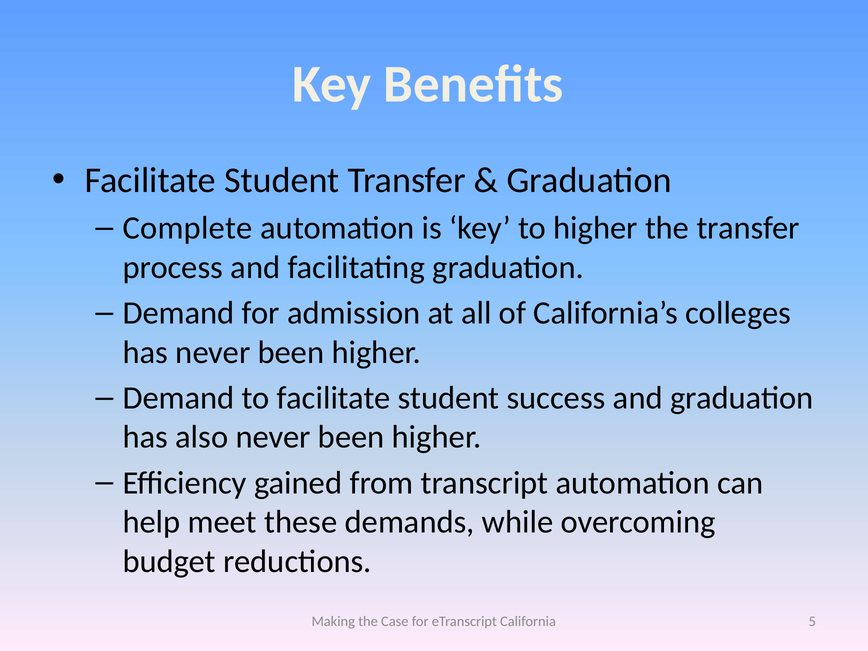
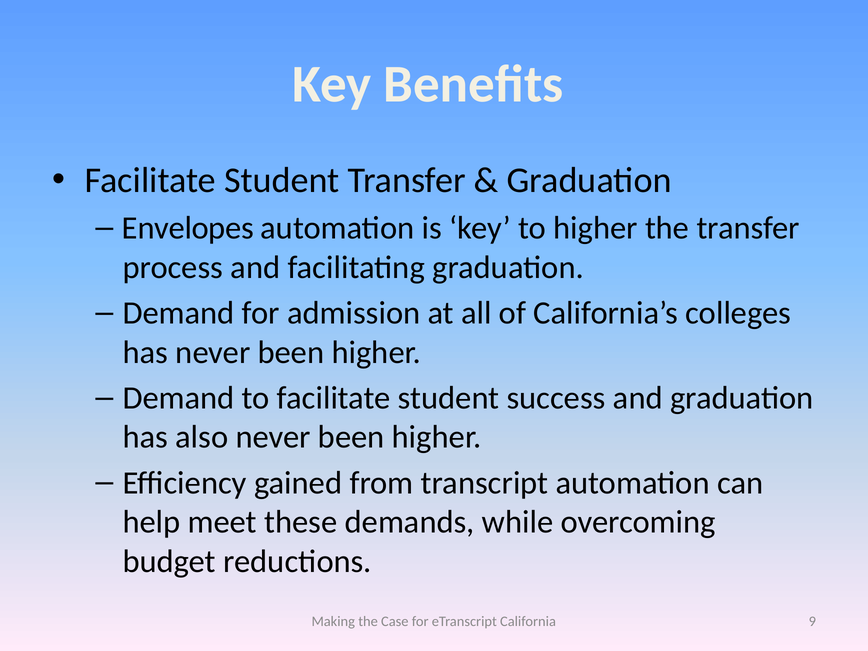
Complete: Complete -> Envelopes (188, 228)
5: 5 -> 9 (812, 622)
